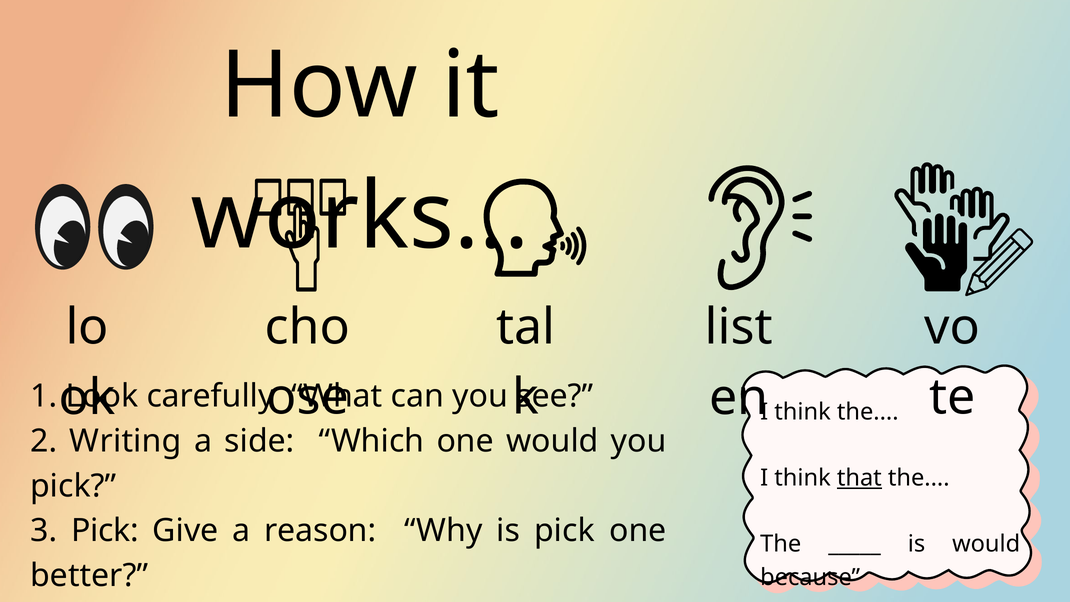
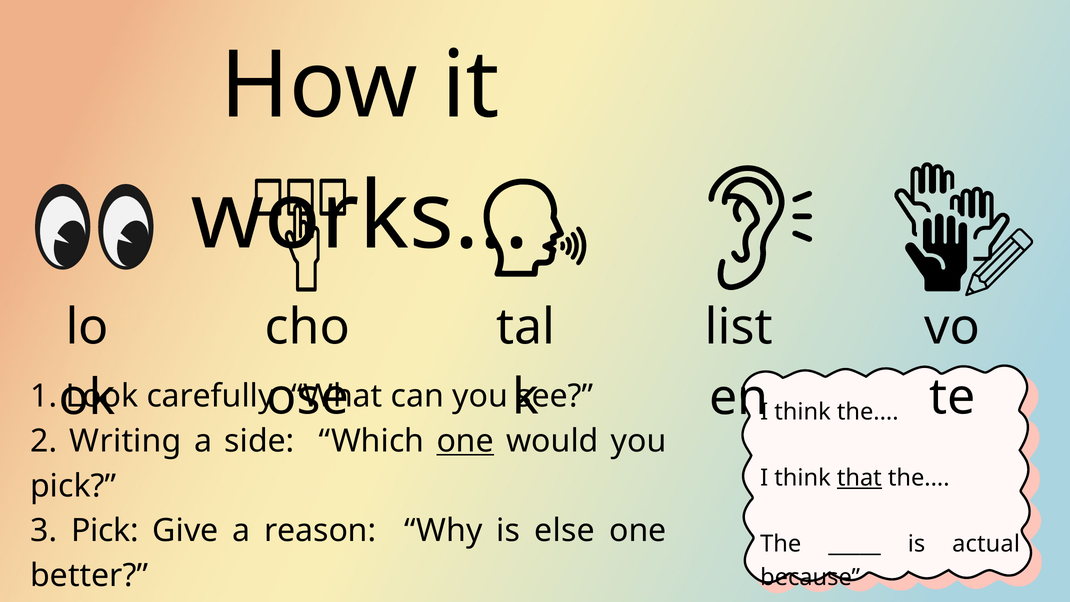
one underline: none -> present (465, 441)
is pick: pick -> else (564, 531)
is would: would -> actual (986, 544)
